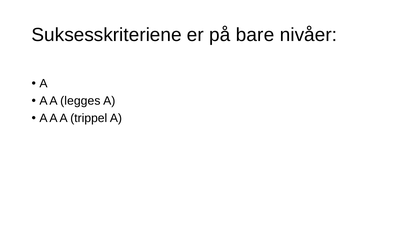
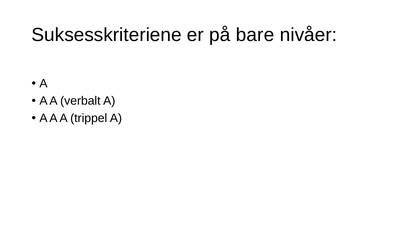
legges: legges -> verbalt (80, 101)
